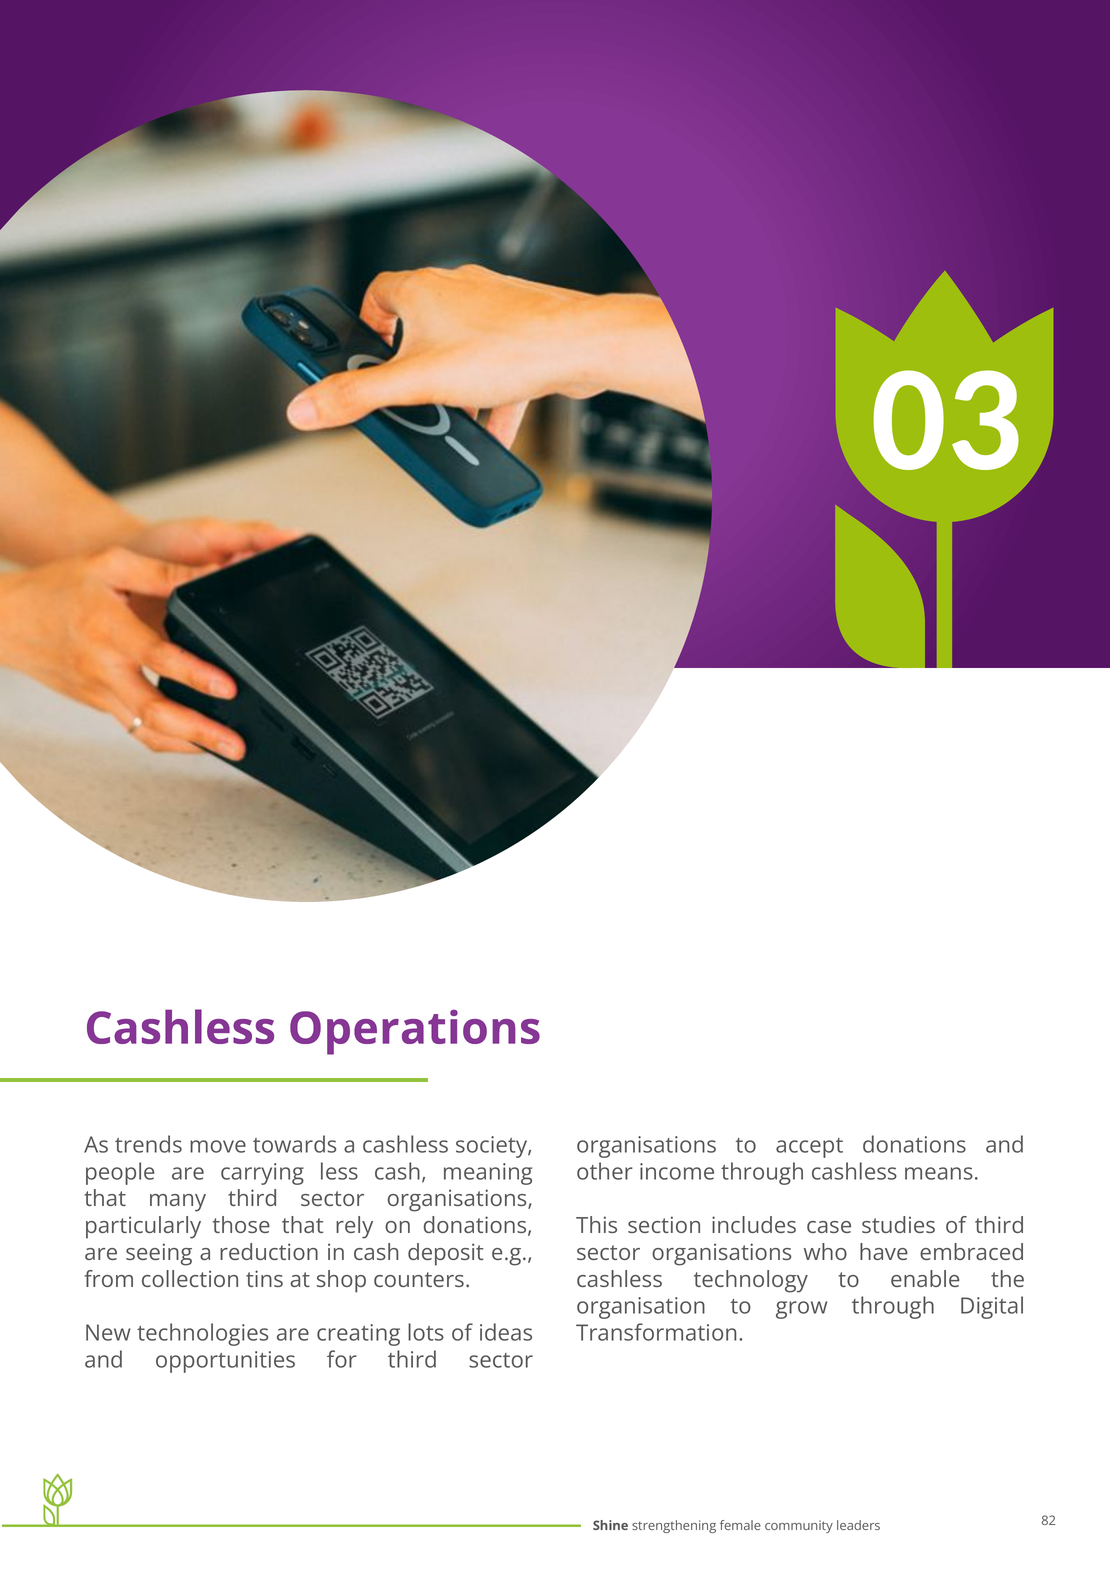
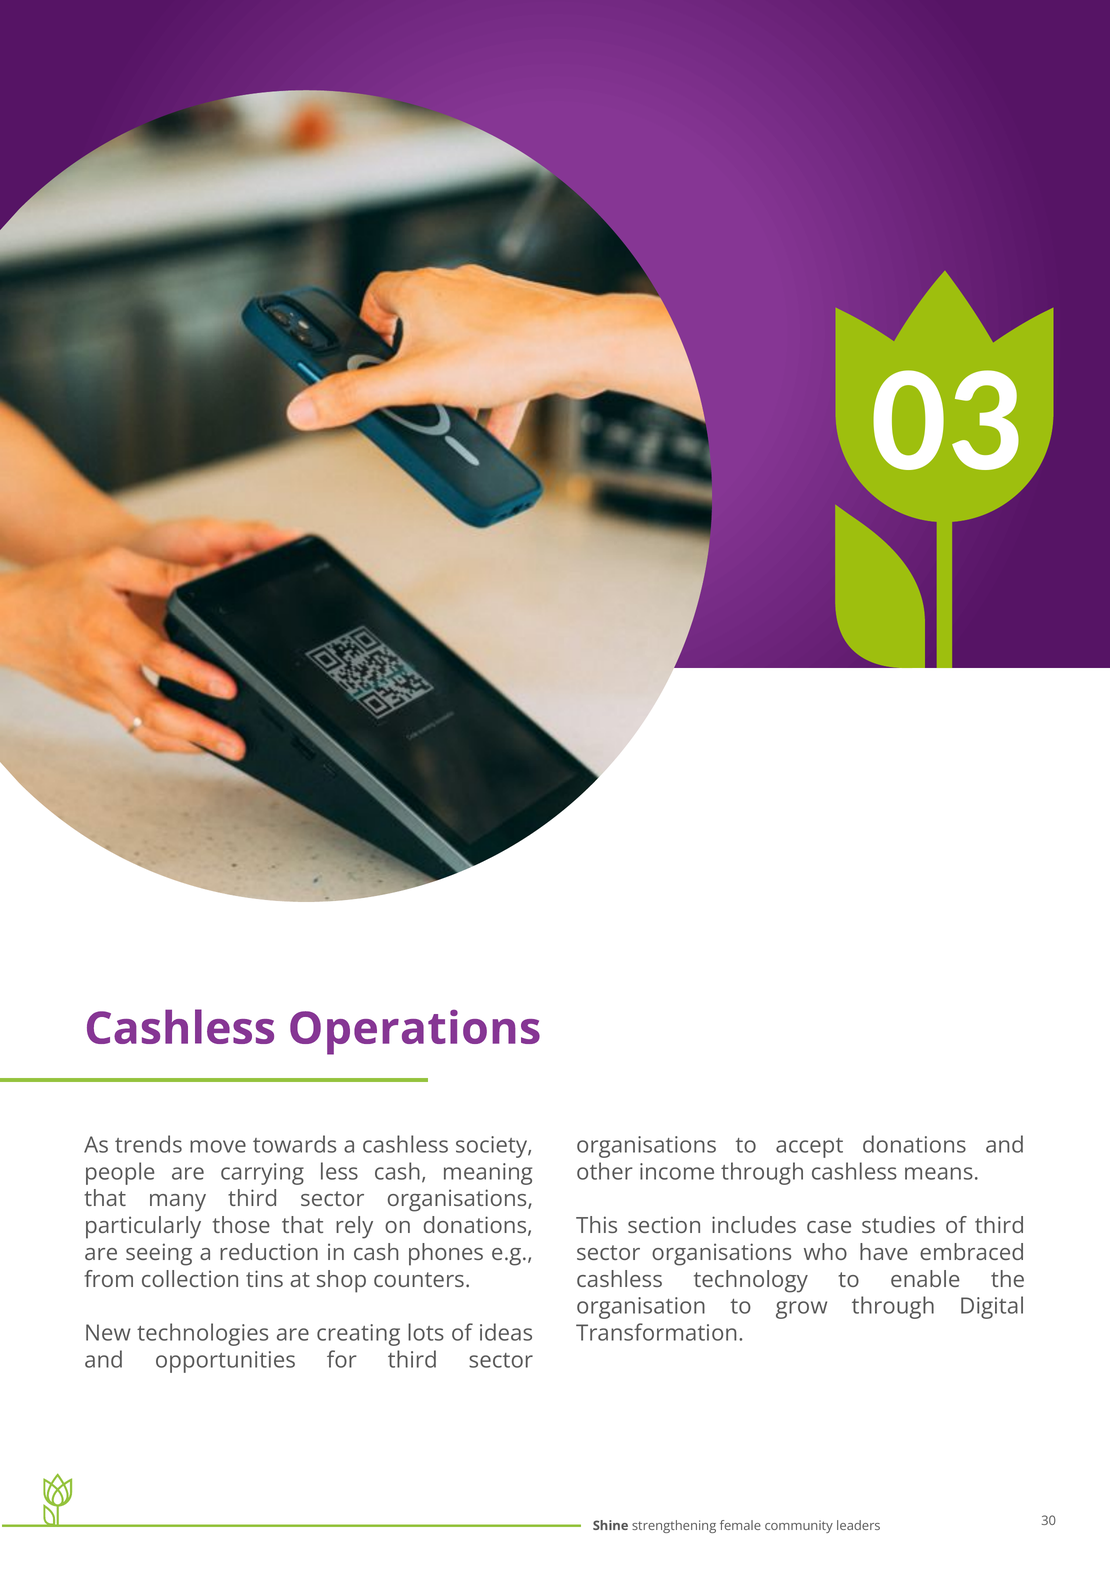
deposit: deposit -> phones (446, 1253)
82: 82 -> 30 (1049, 1521)
